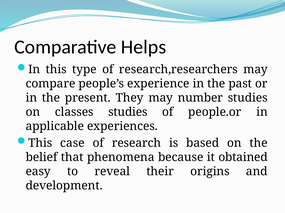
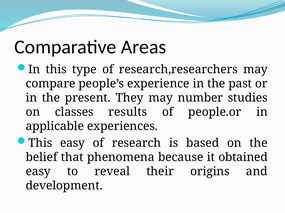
Helps: Helps -> Areas (144, 47)
classes studies: studies -> results (128, 112)
This case: case -> easy (72, 143)
